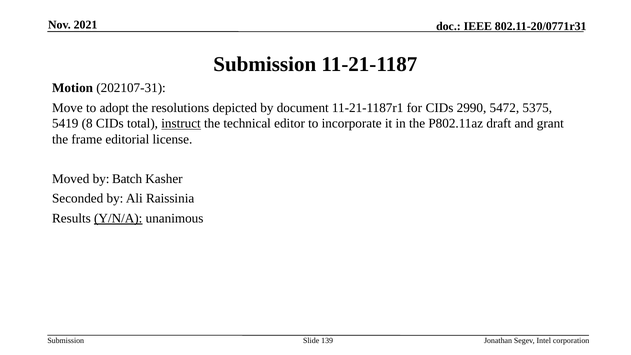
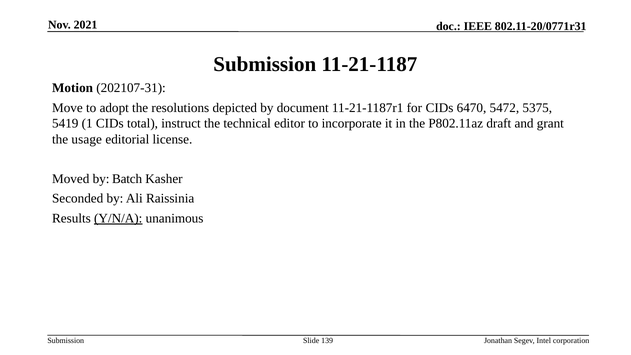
2990: 2990 -> 6470 (472, 108)
8: 8 -> 1 (87, 124)
instruct underline: present -> none (181, 124)
frame: frame -> usage (87, 139)
